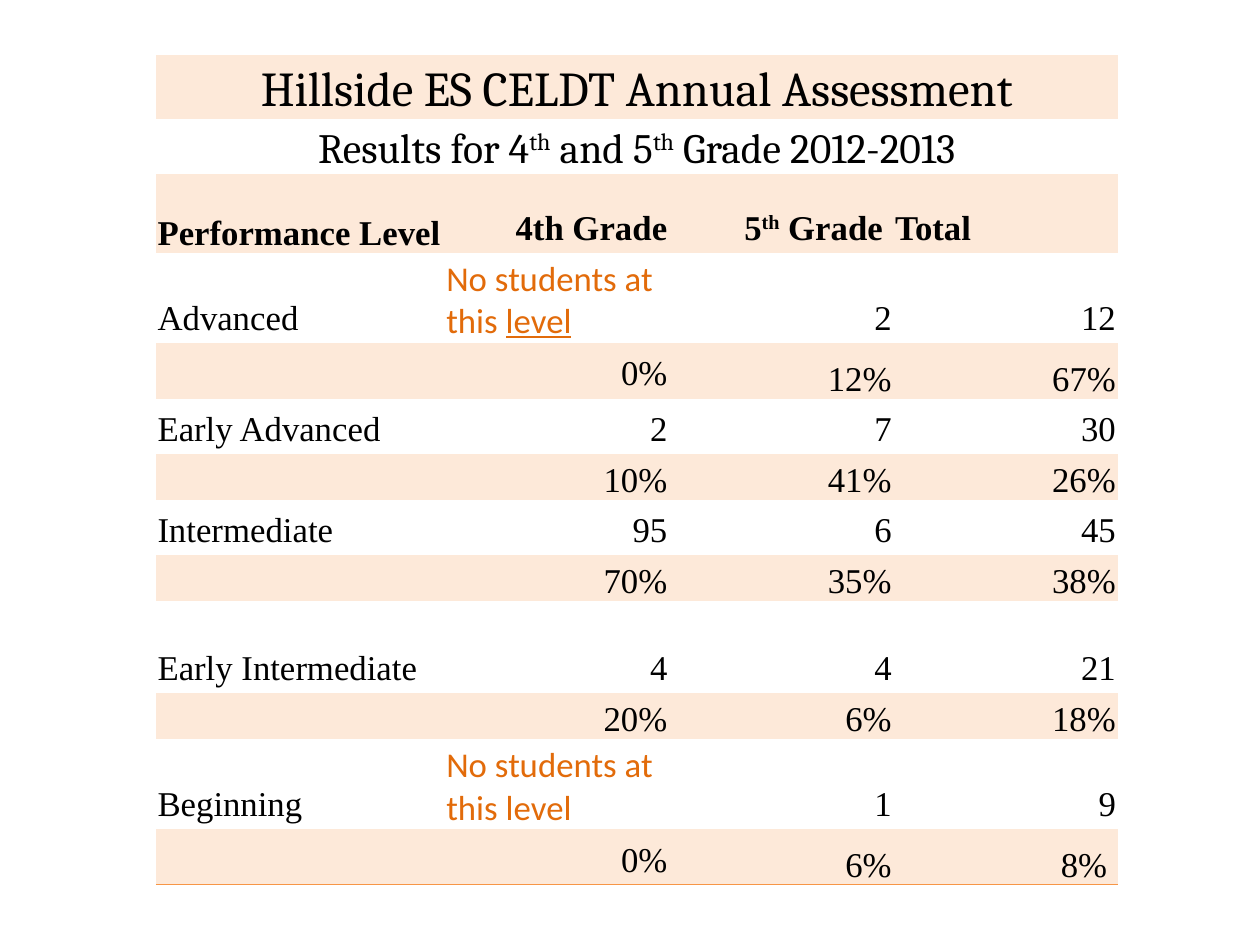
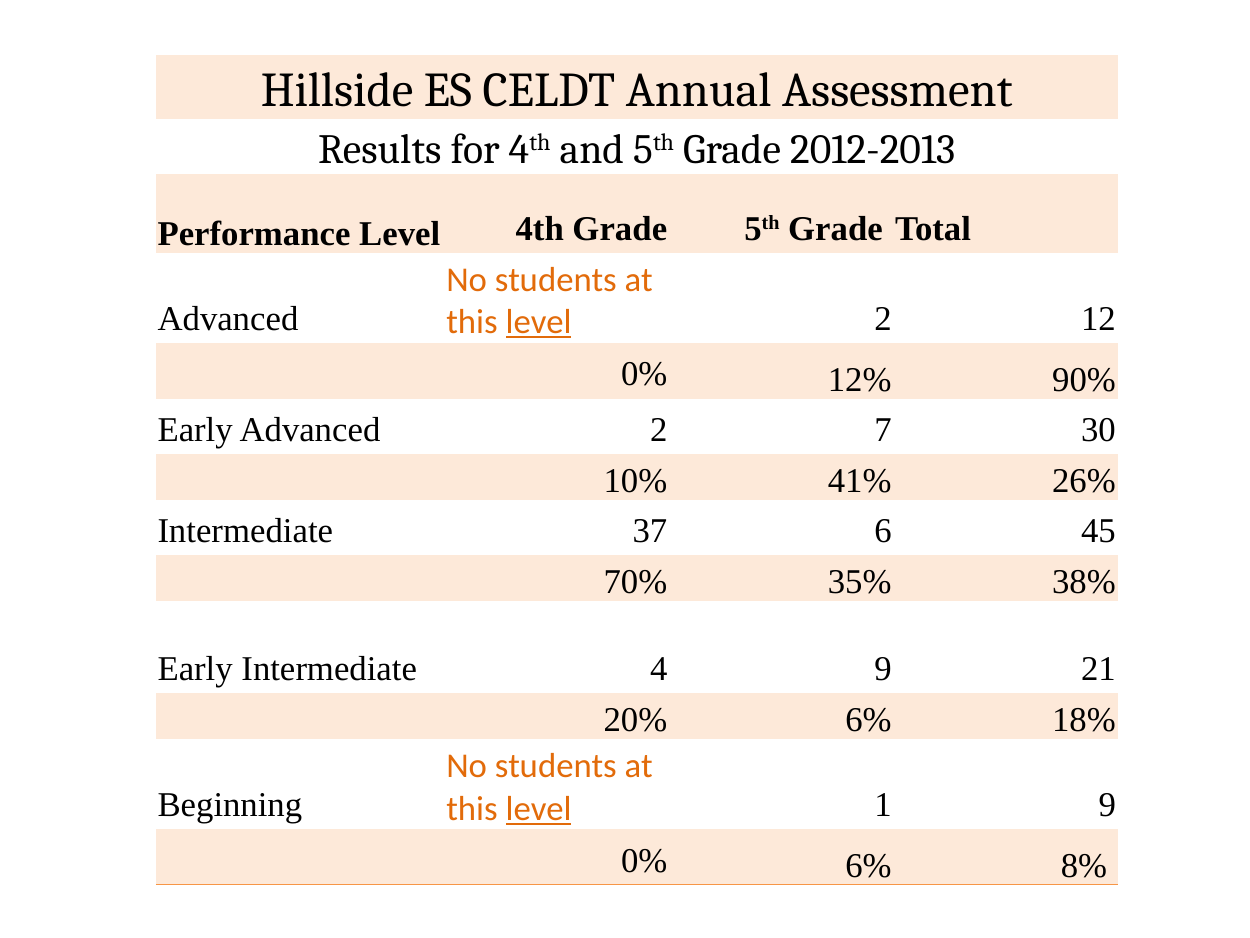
67%: 67% -> 90% (1084, 379)
95: 95 -> 37 (650, 531)
4 4: 4 -> 9 (883, 669)
level underline: none -> present (539, 808)
